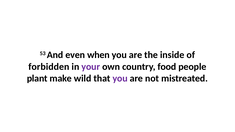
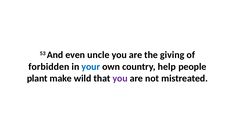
when: when -> uncle (98, 55)
inside: inside -> giving (172, 55)
your colour: purple -> blue (91, 67)
food: food -> help (167, 67)
